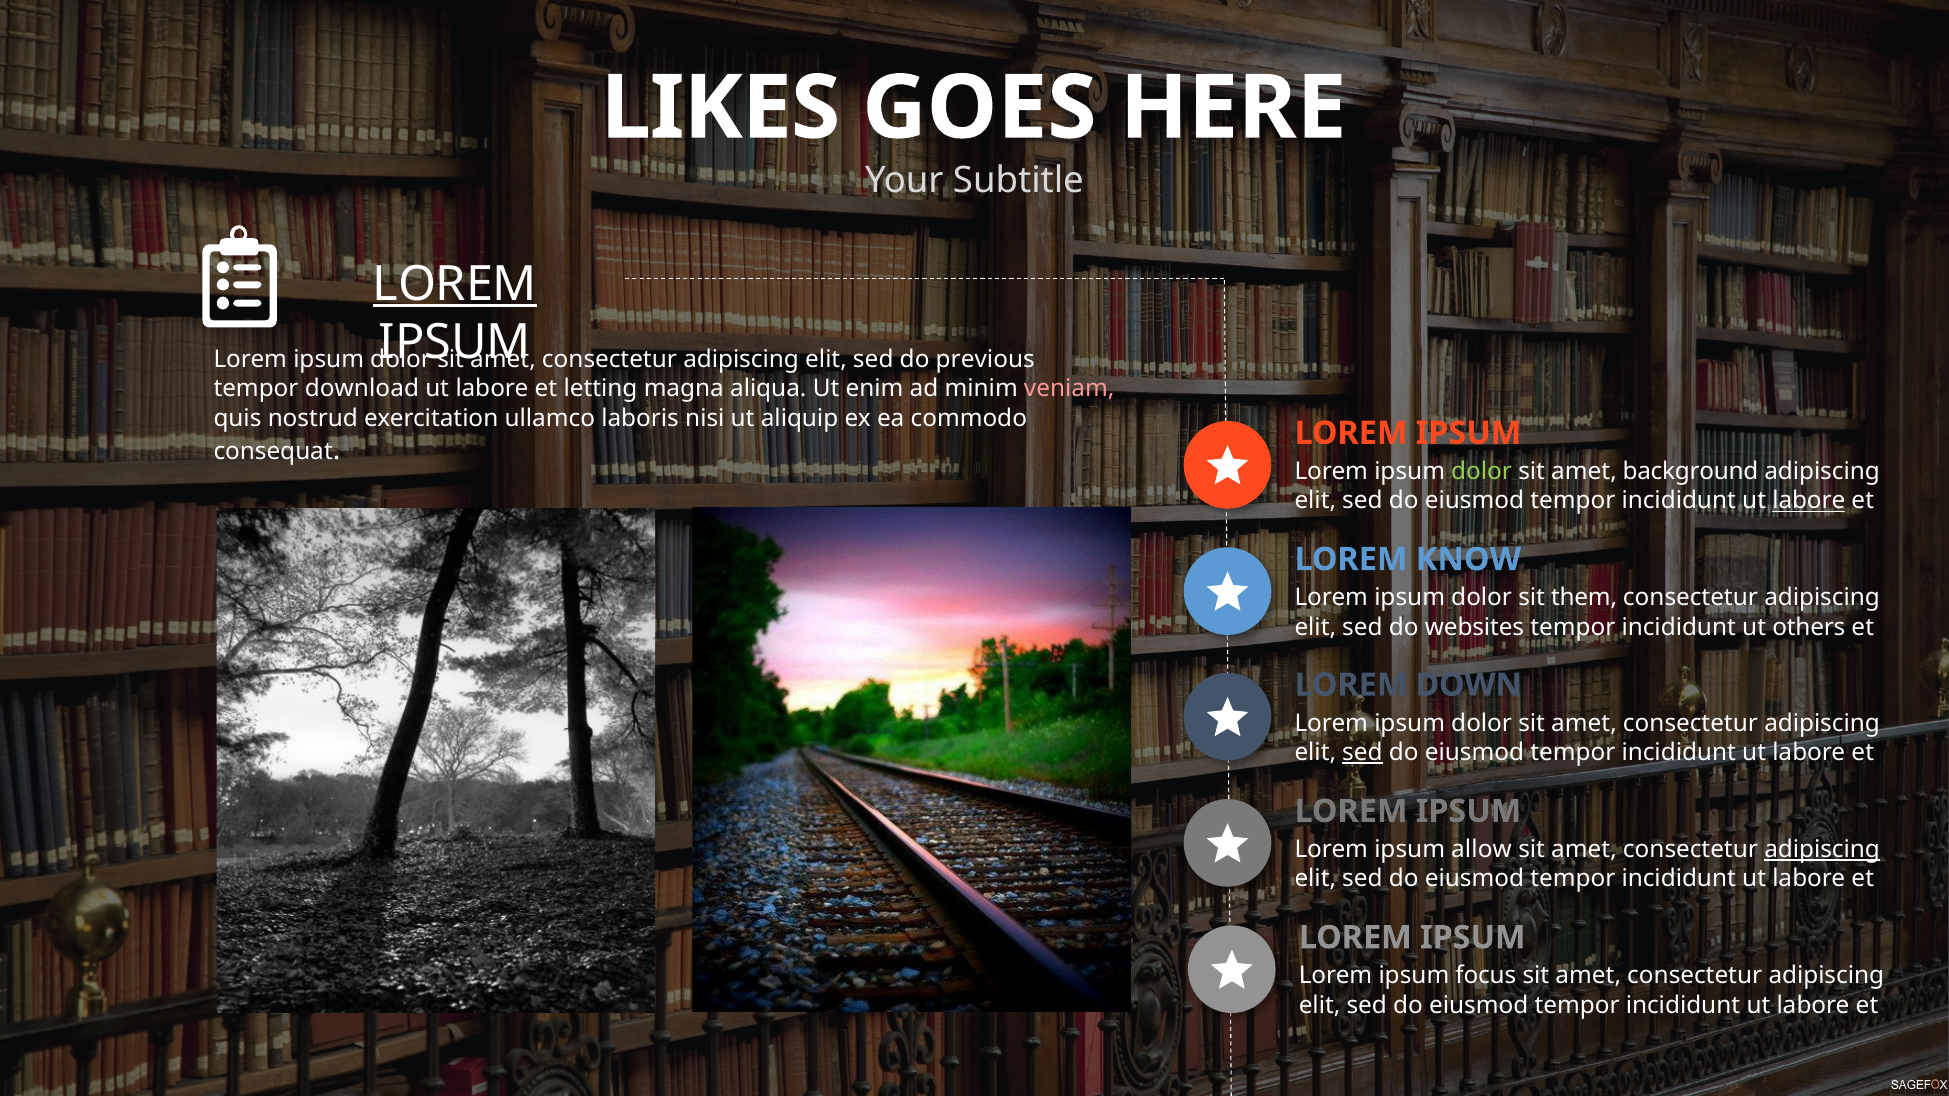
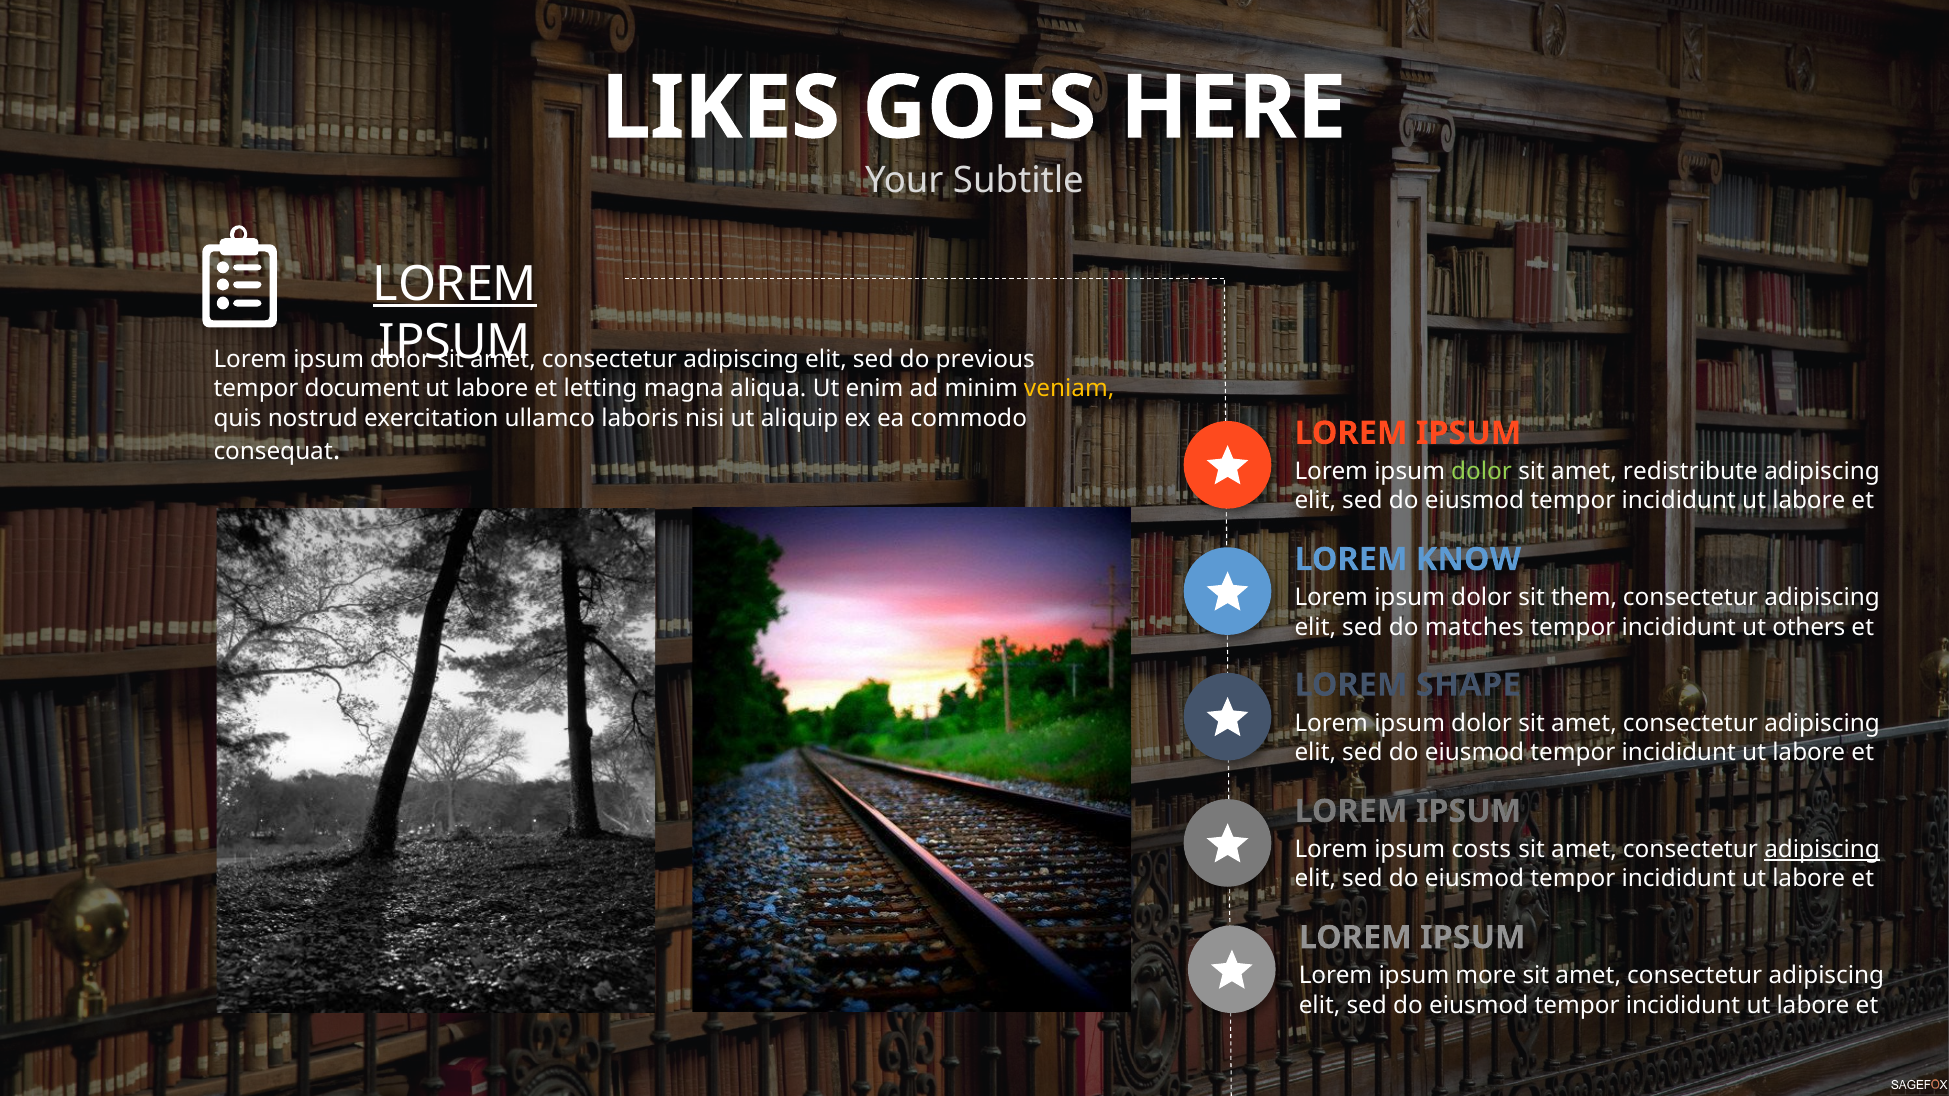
download: download -> document (362, 389)
veniam colour: pink -> yellow (1069, 389)
background: background -> redistribute (1690, 472)
labore underline: present -> none (1809, 501)
websites: websites -> matches (1474, 627)
DOWN: DOWN -> SHAPE (1468, 685)
sed underline: present -> none (1362, 753)
allow: allow -> costs (1481, 850)
focus: focus -> more (1486, 976)
